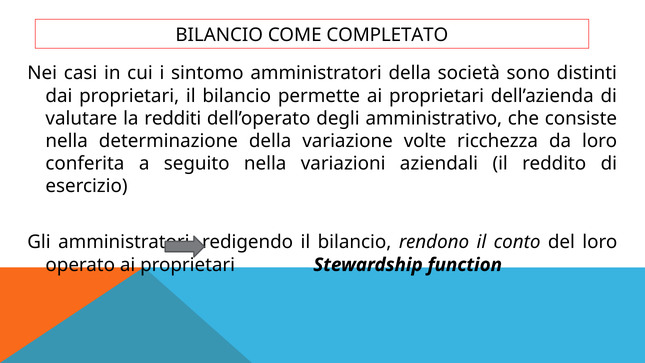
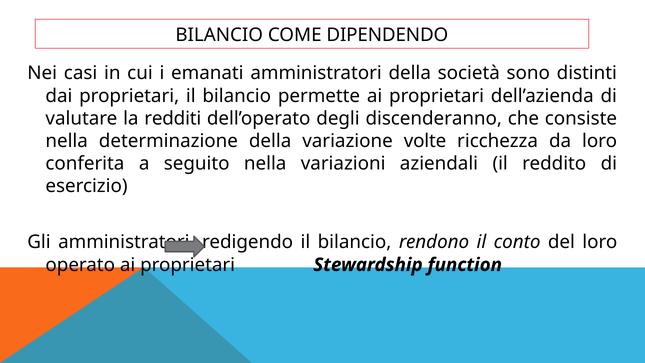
COMPLETATO: COMPLETATO -> DIPENDENDO (387, 35)
sintomo: sintomo -> emanati (207, 73)
amministrativo: amministrativo -> discenderanno (434, 118)
